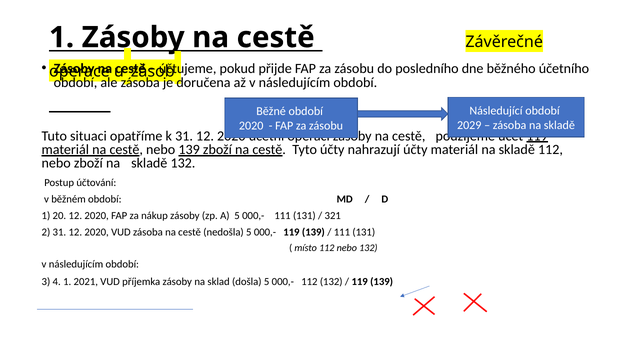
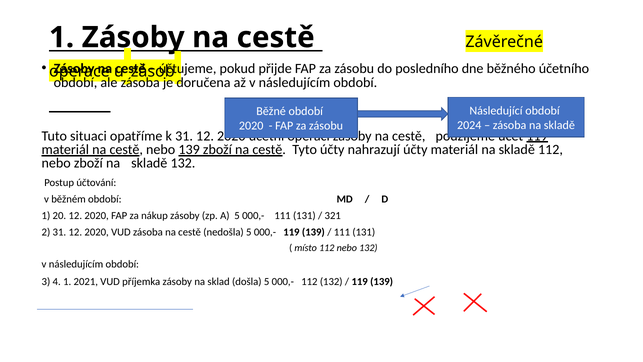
2029: 2029 -> 2024 (469, 125)
